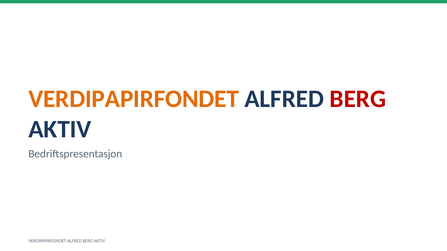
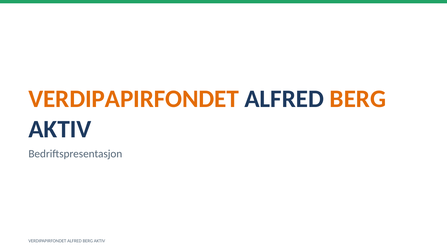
BERG colour: red -> orange (358, 99)
